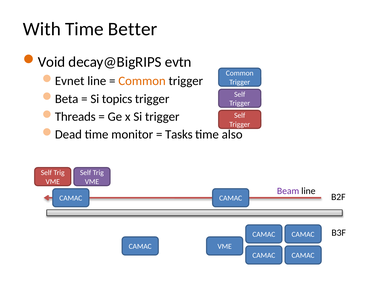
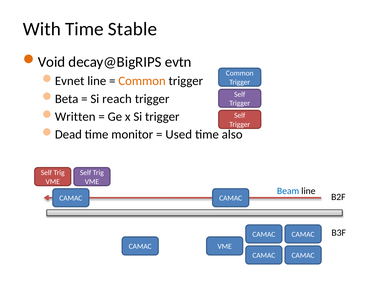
Better: Better -> Stable (133, 29)
topics: topics -> reach (117, 99)
Threads: Threads -> Written (75, 117)
Tasks: Tasks -> Used (179, 135)
Beam colour: purple -> blue (288, 191)
